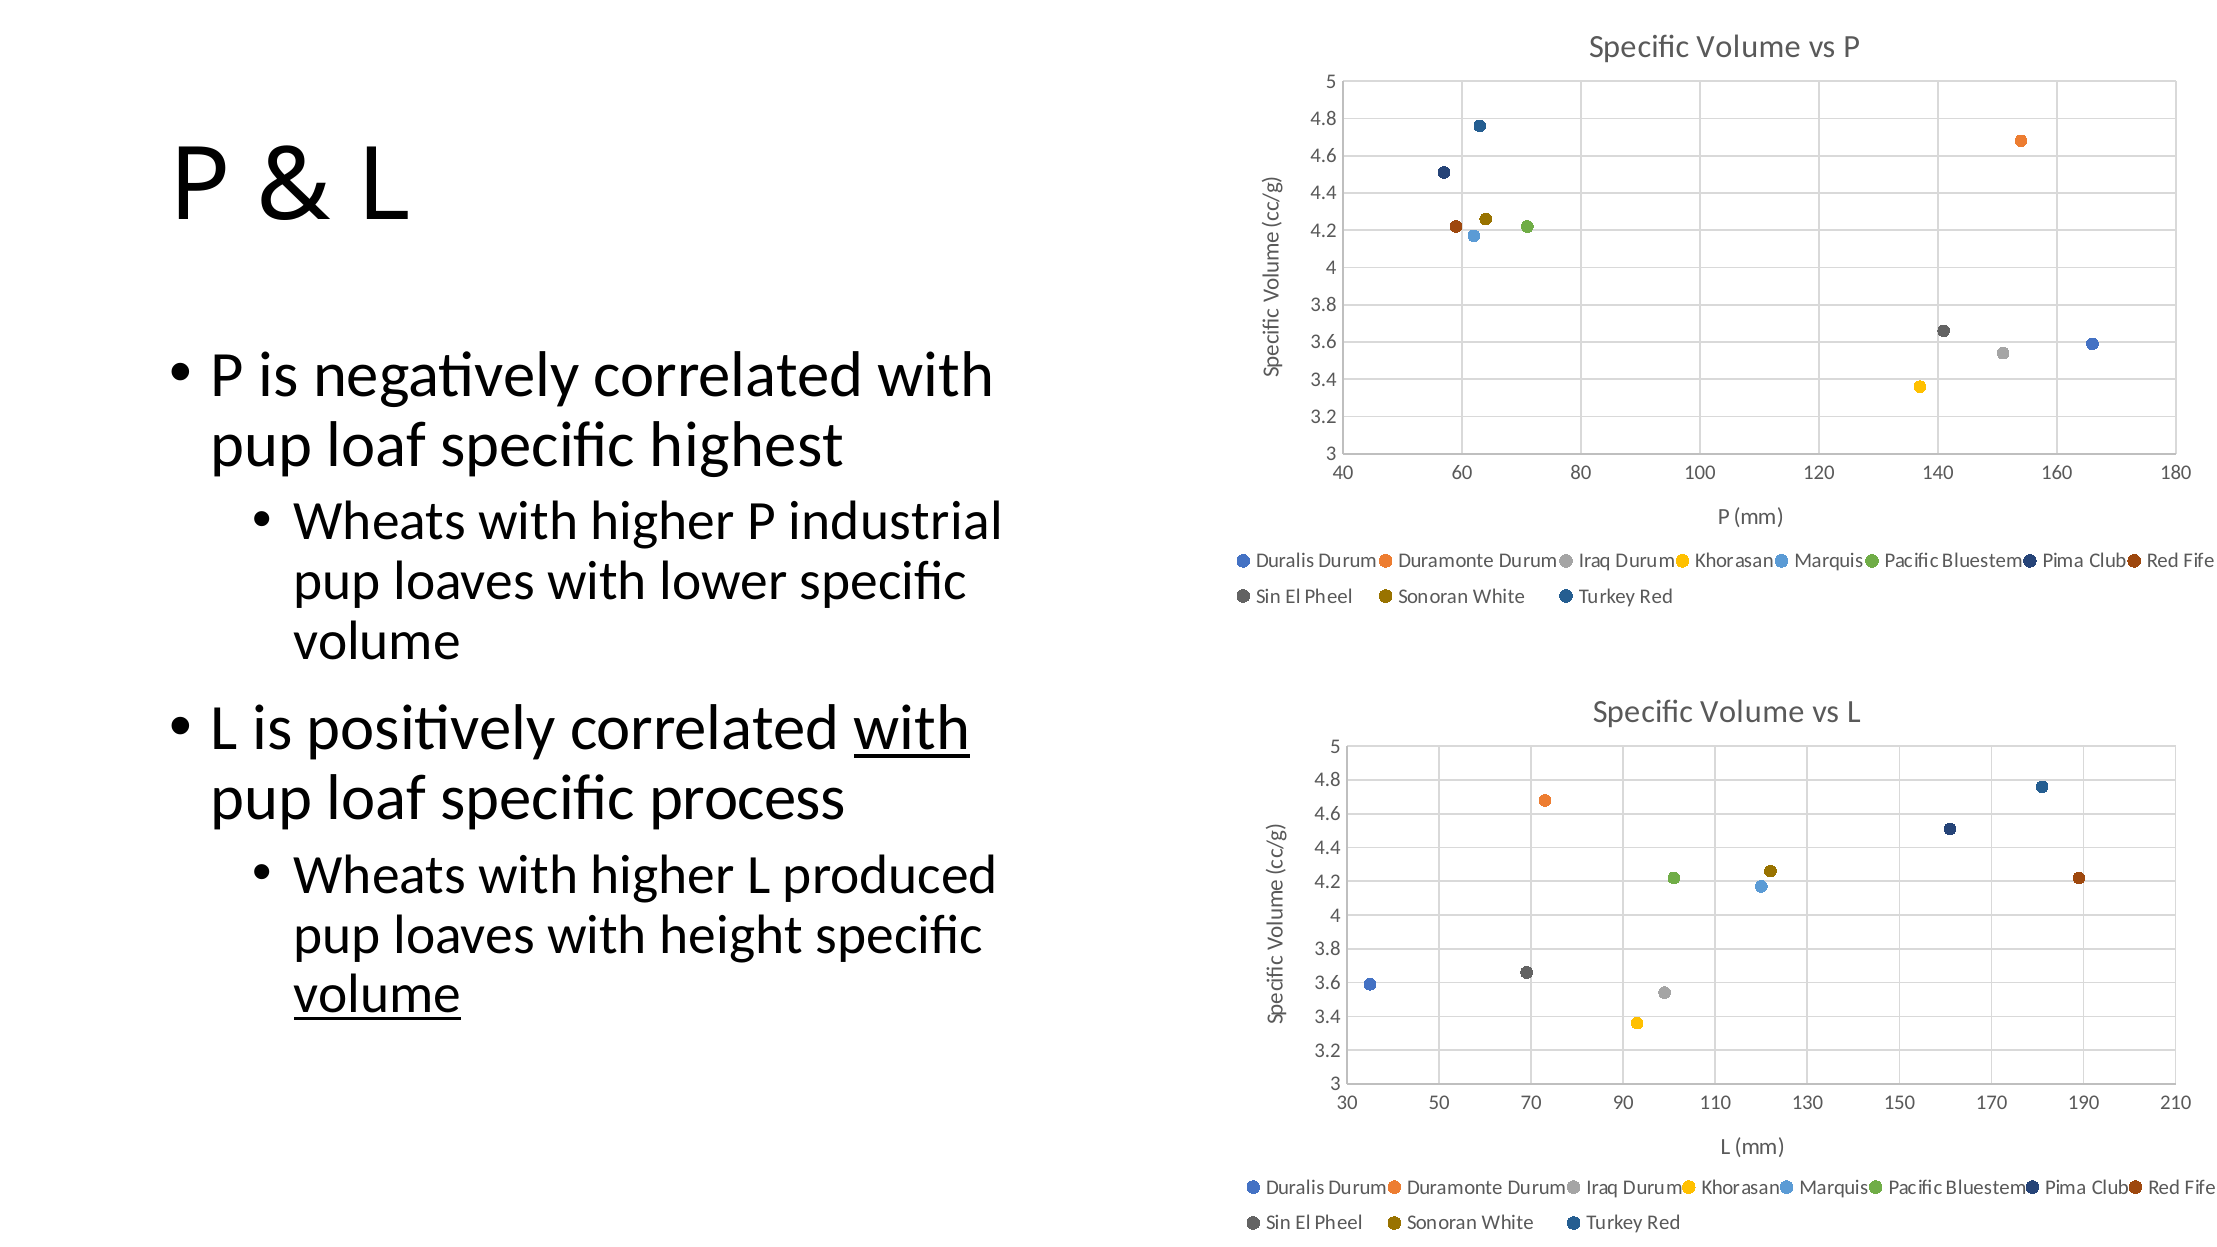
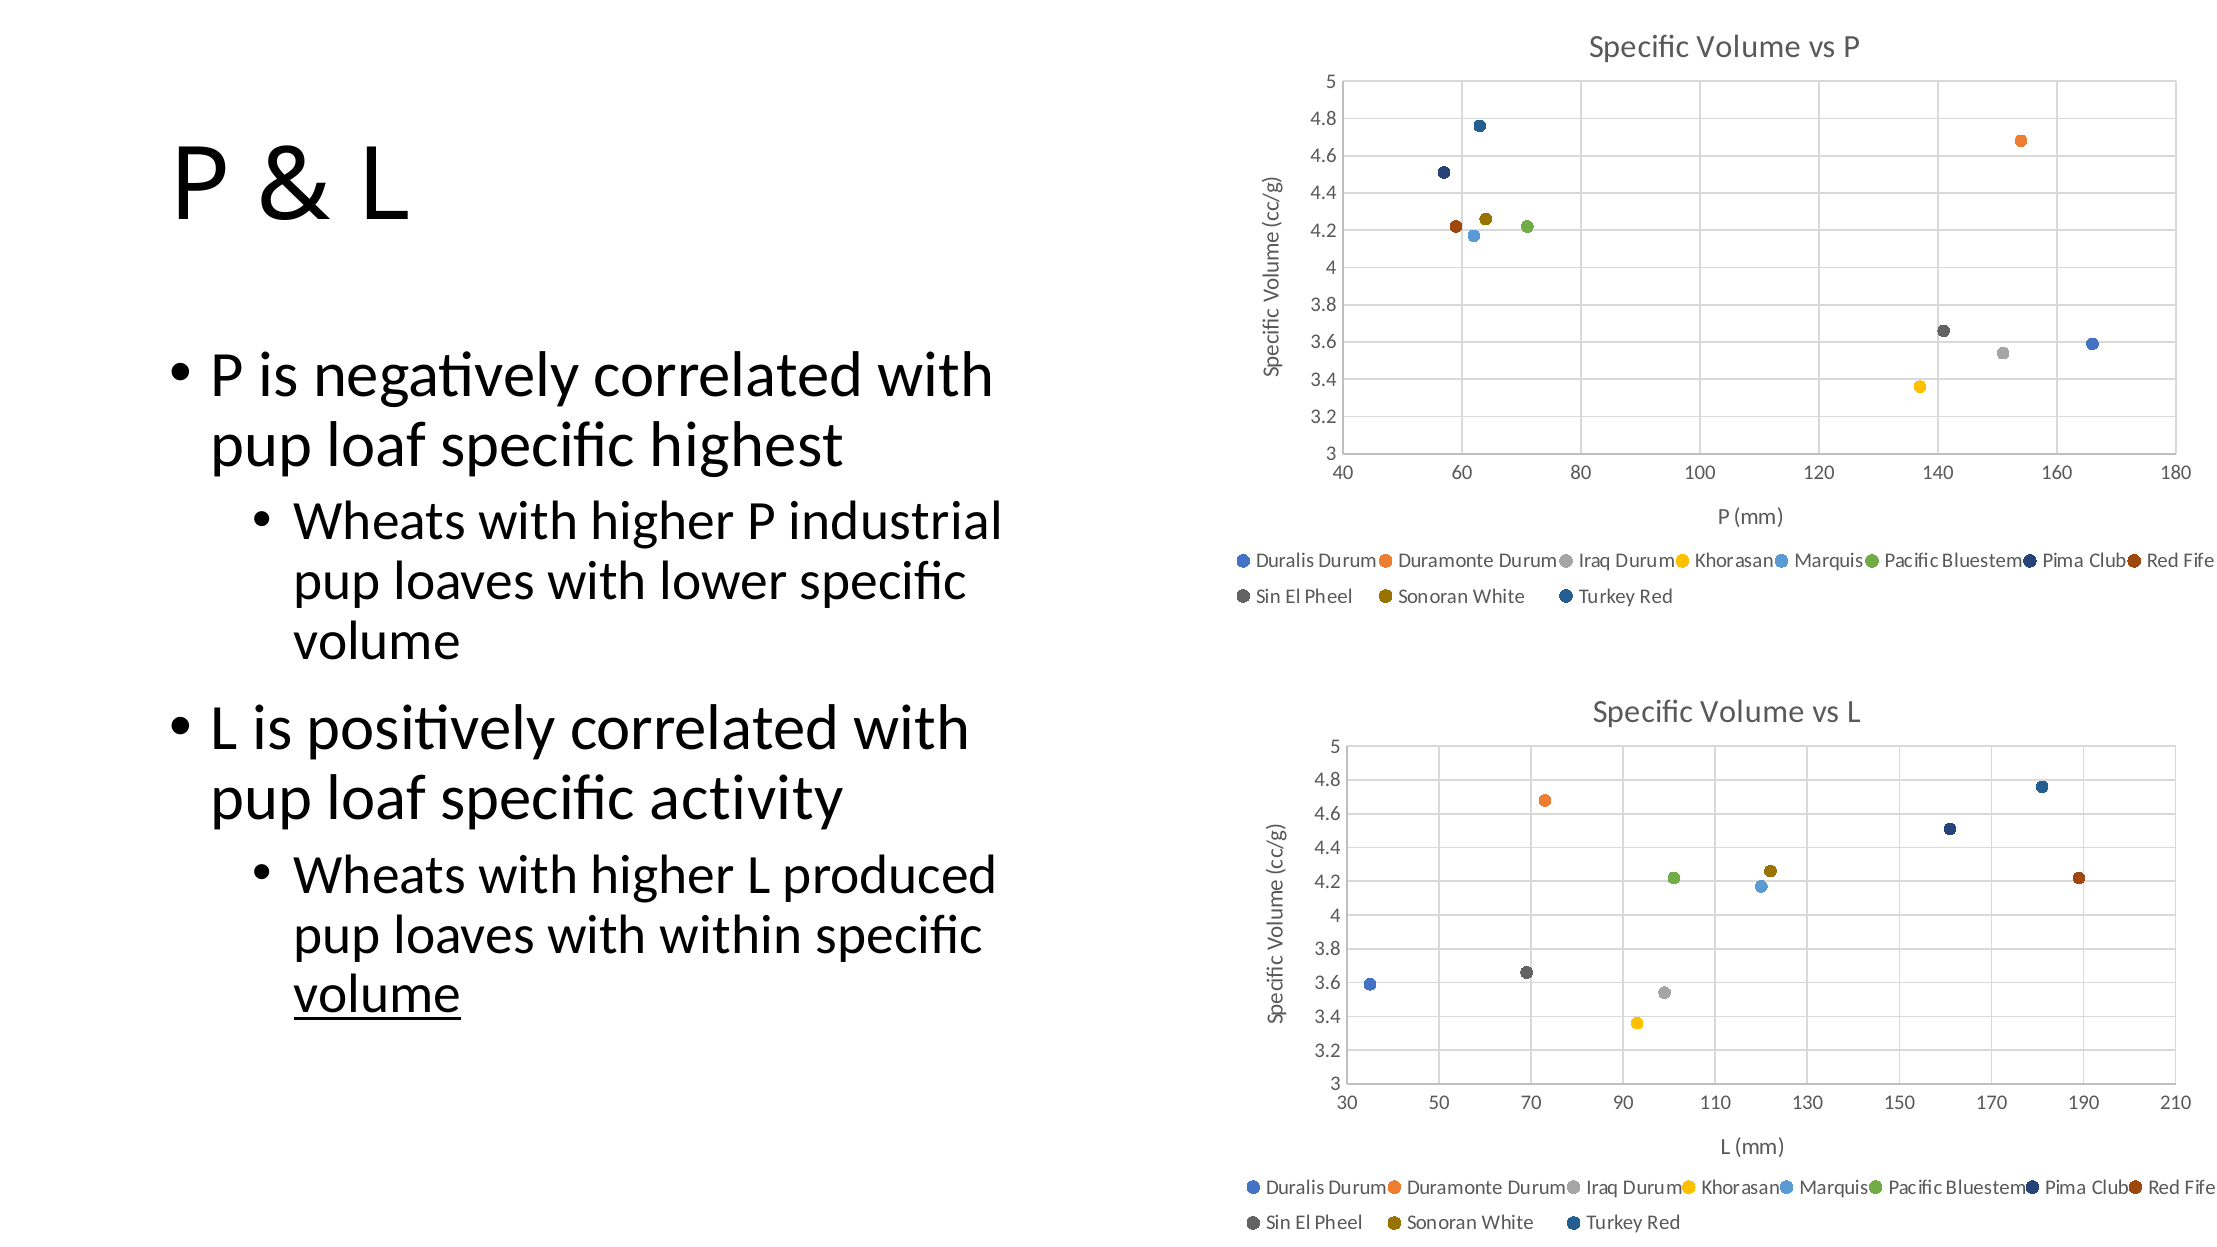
with underline: present -> none (912, 729)
process: process -> activity (747, 799)
height: height -> within (731, 935)
